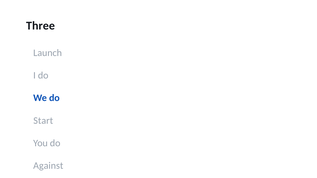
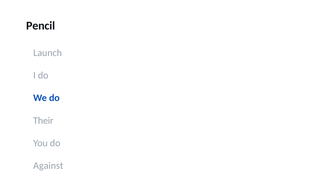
Three: Three -> Pencil (41, 26)
Start: Start -> Their (43, 121)
